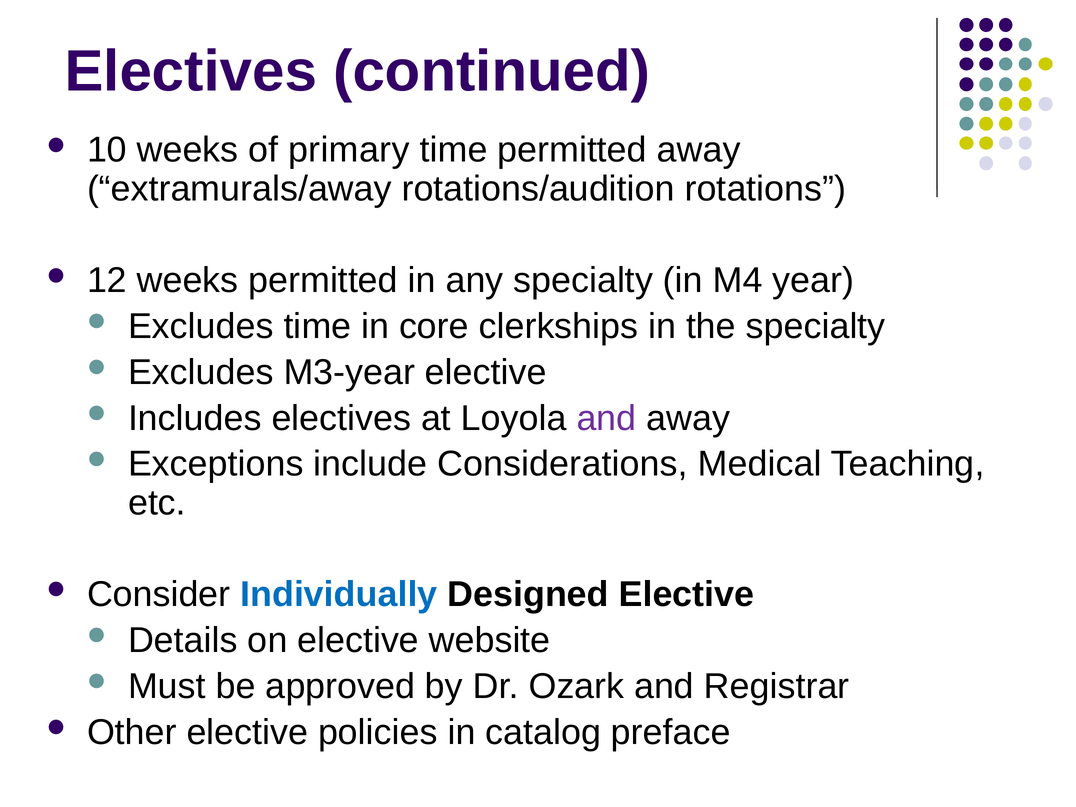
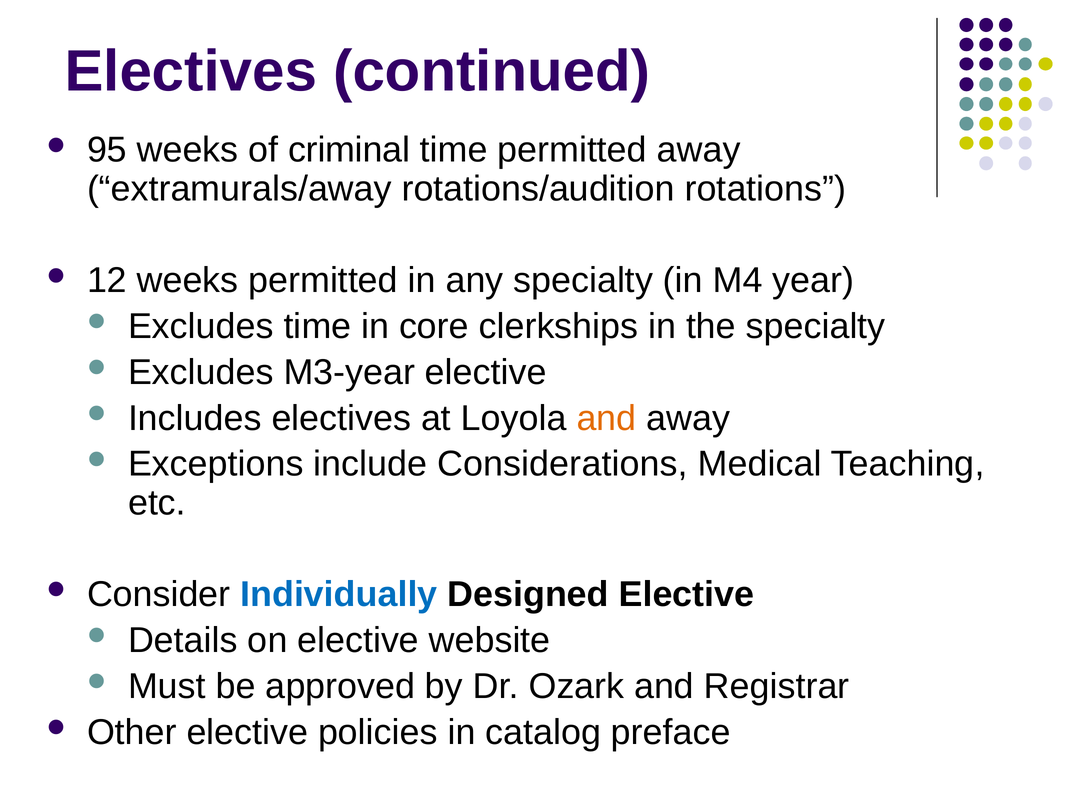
10: 10 -> 95 (107, 150)
primary: primary -> criminal (349, 150)
and colour: purple -> orange (606, 418)
